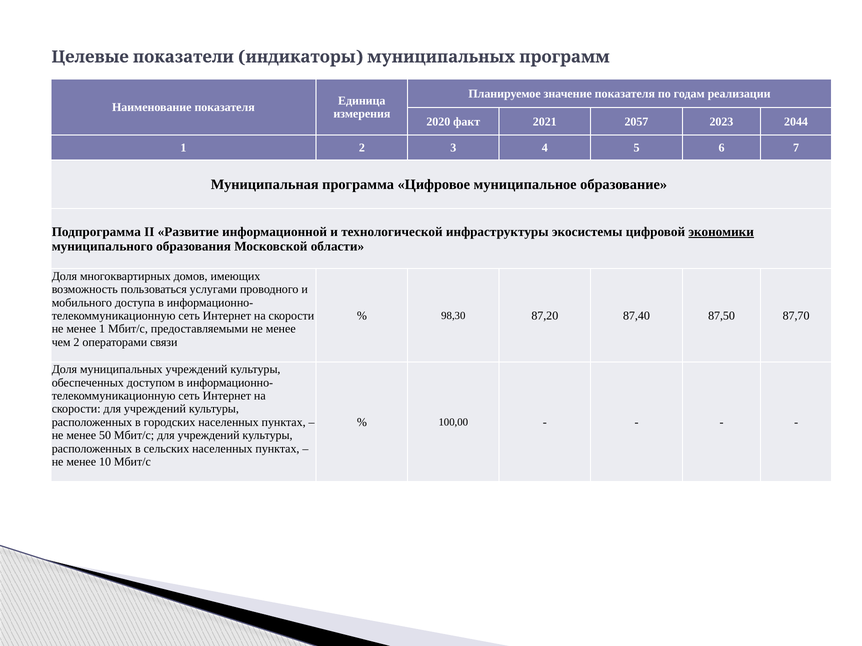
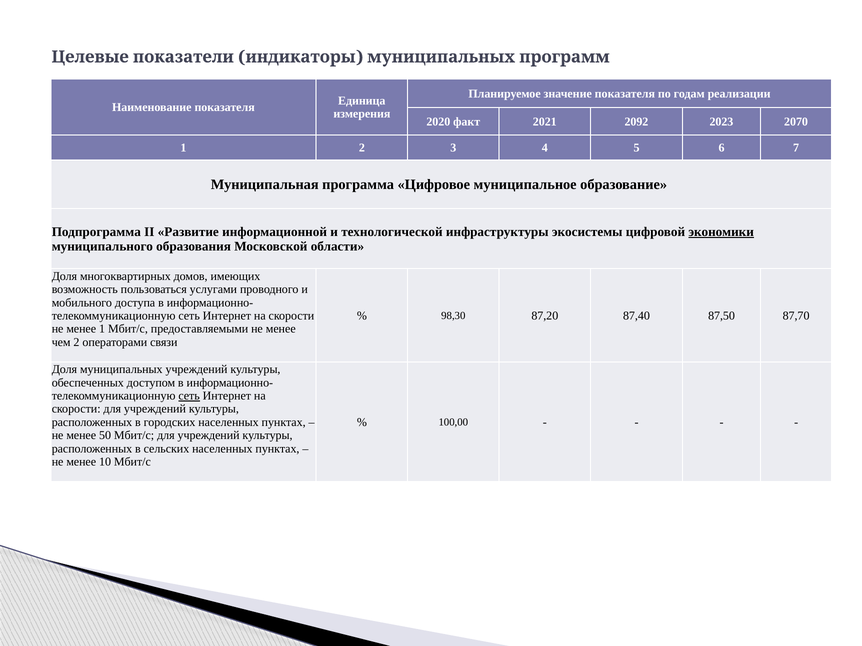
2057: 2057 -> 2092 (636, 122)
2044: 2044 -> 2070 (796, 122)
сеть underline: none -> present (189, 396)
